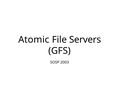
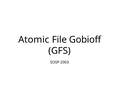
Servers: Servers -> Gobioff (85, 40)
